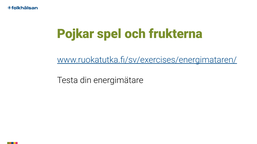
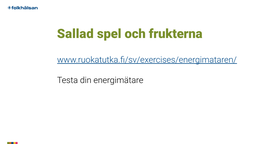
Pojkar: Pojkar -> Sallad (75, 34)
